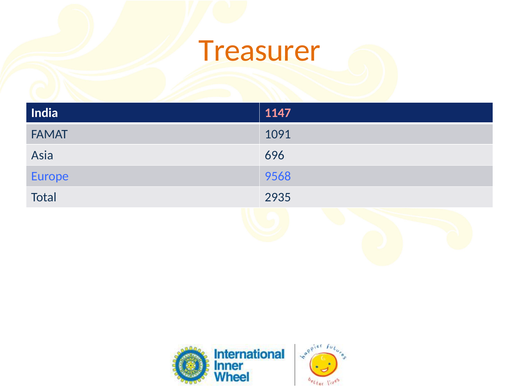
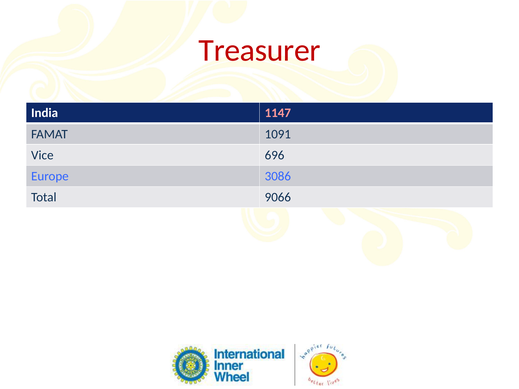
Treasurer colour: orange -> red (260, 50)
Asia: Asia -> Vice (42, 155)
9568: 9568 -> 3086 (278, 176)
2935: 2935 -> 9066 (278, 197)
